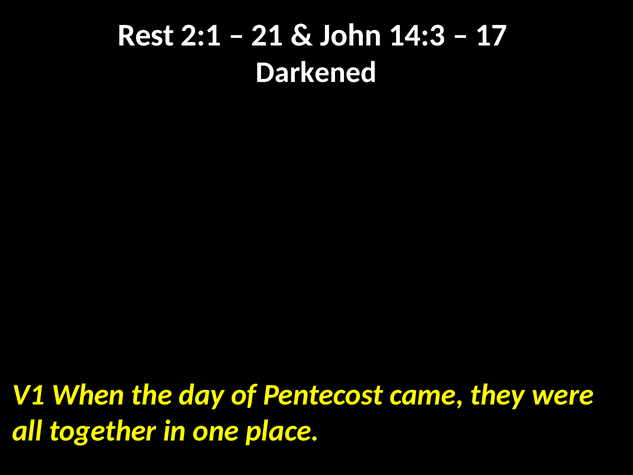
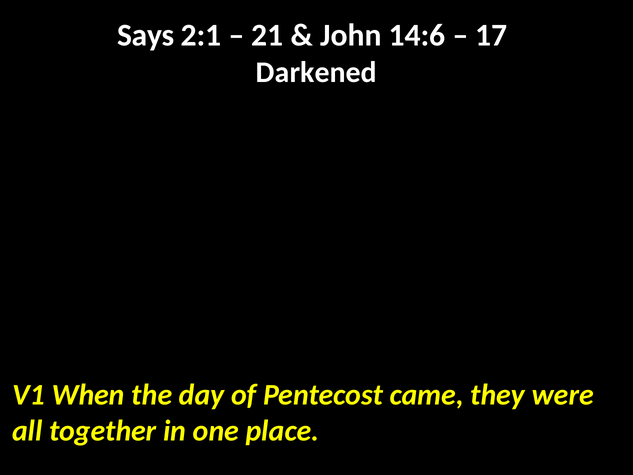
Rest: Rest -> Says (146, 35)
14:3: 14:3 -> 14:6 (417, 35)
